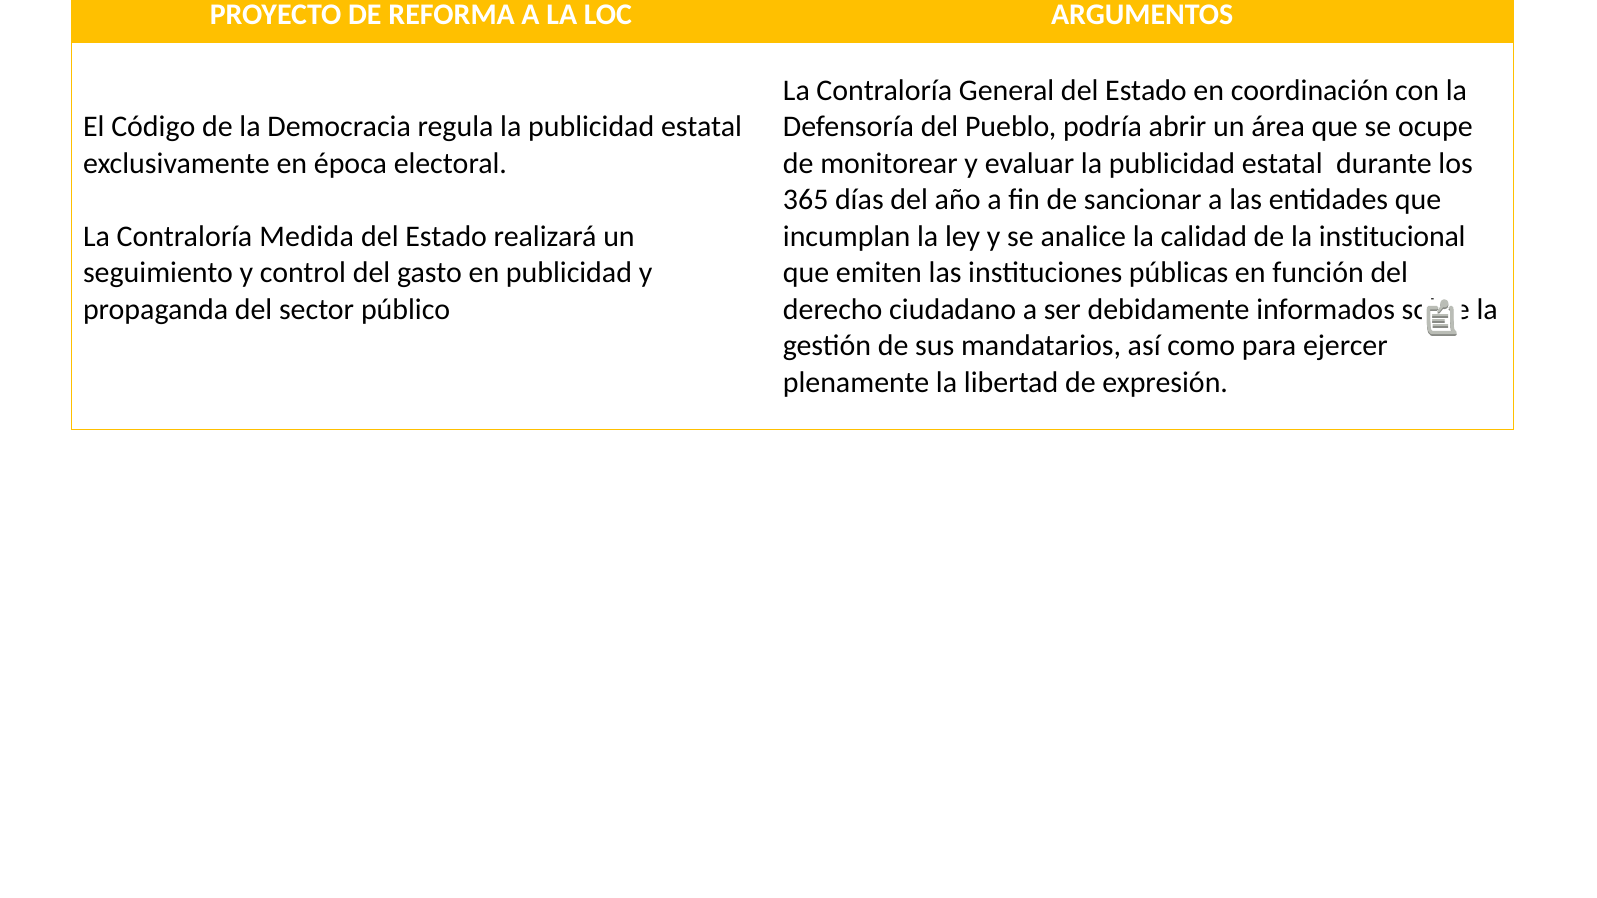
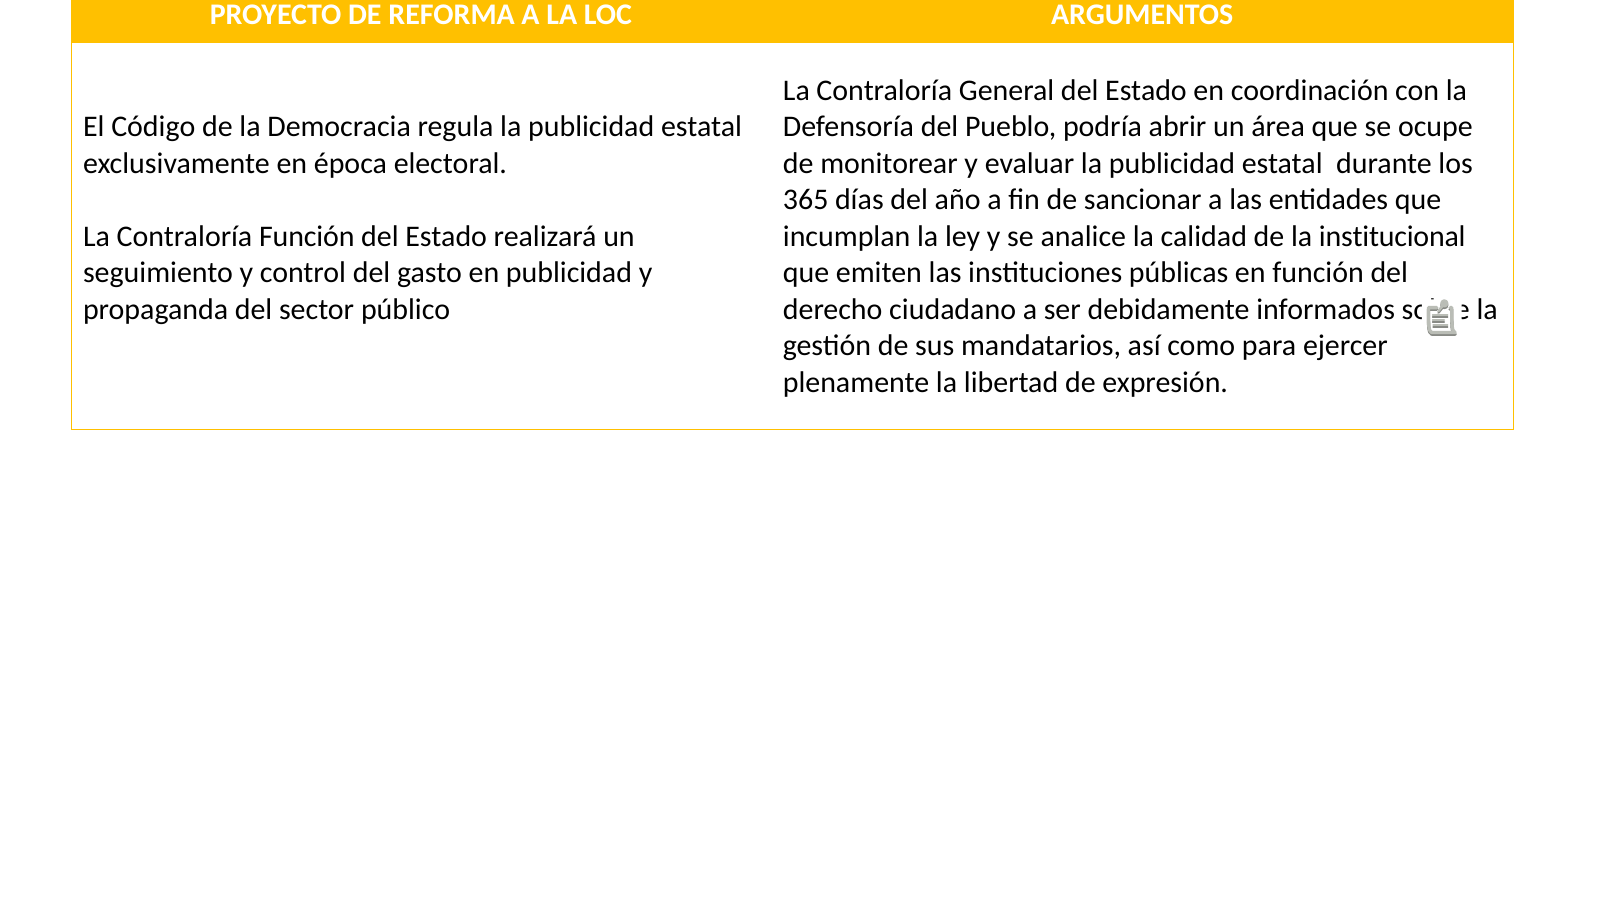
Contraloría Medida: Medida -> Función (307, 236)
